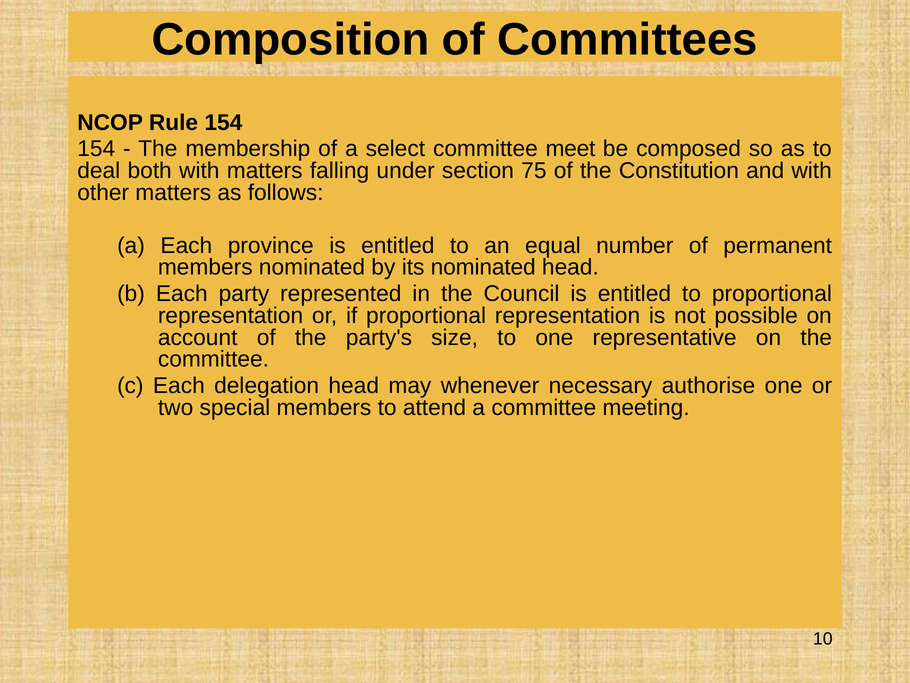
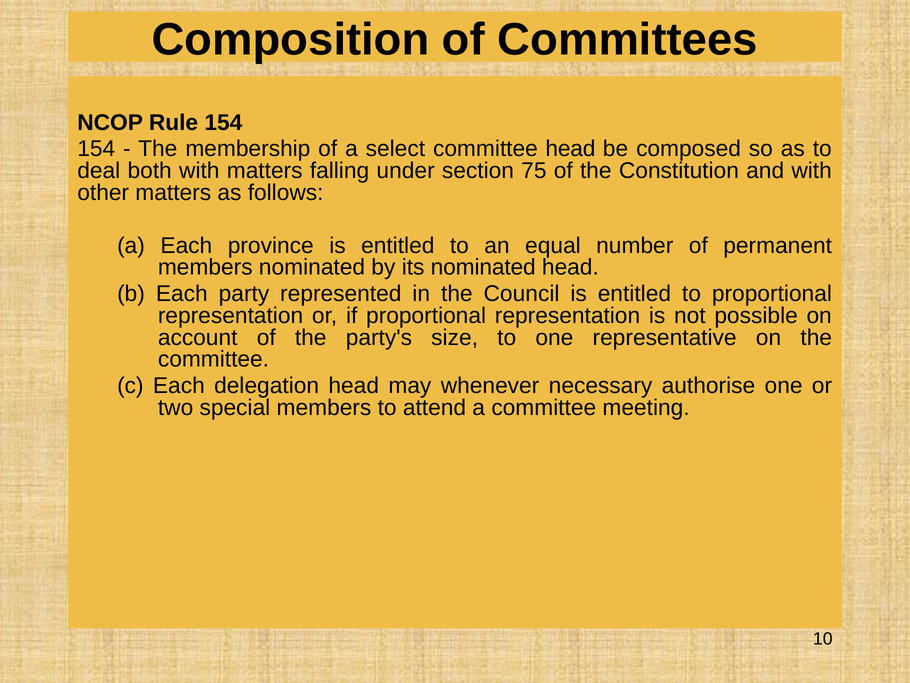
committee meet: meet -> head (570, 149)
